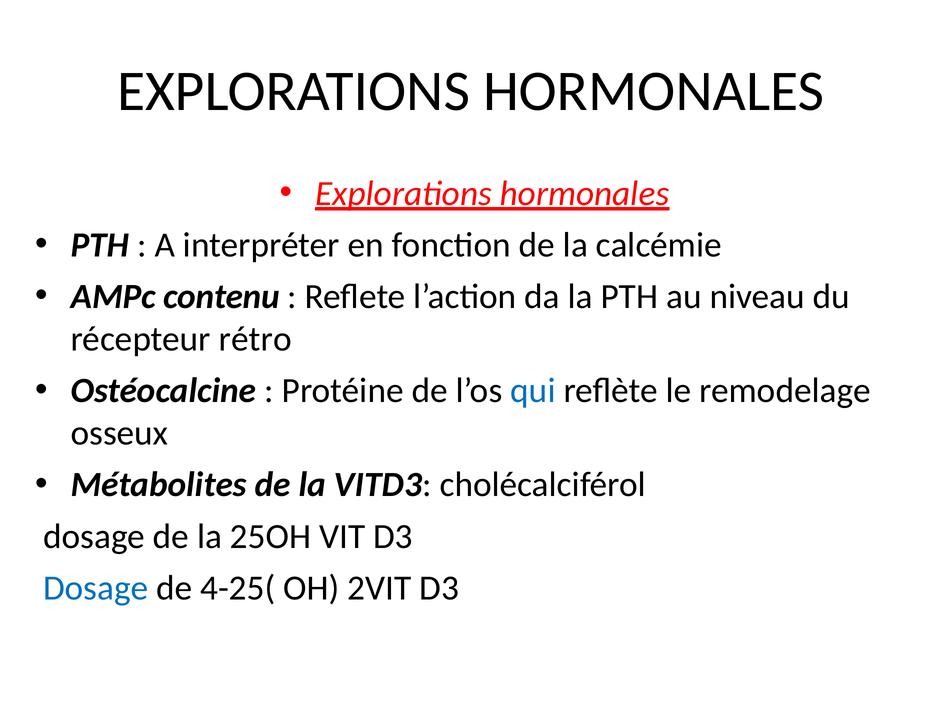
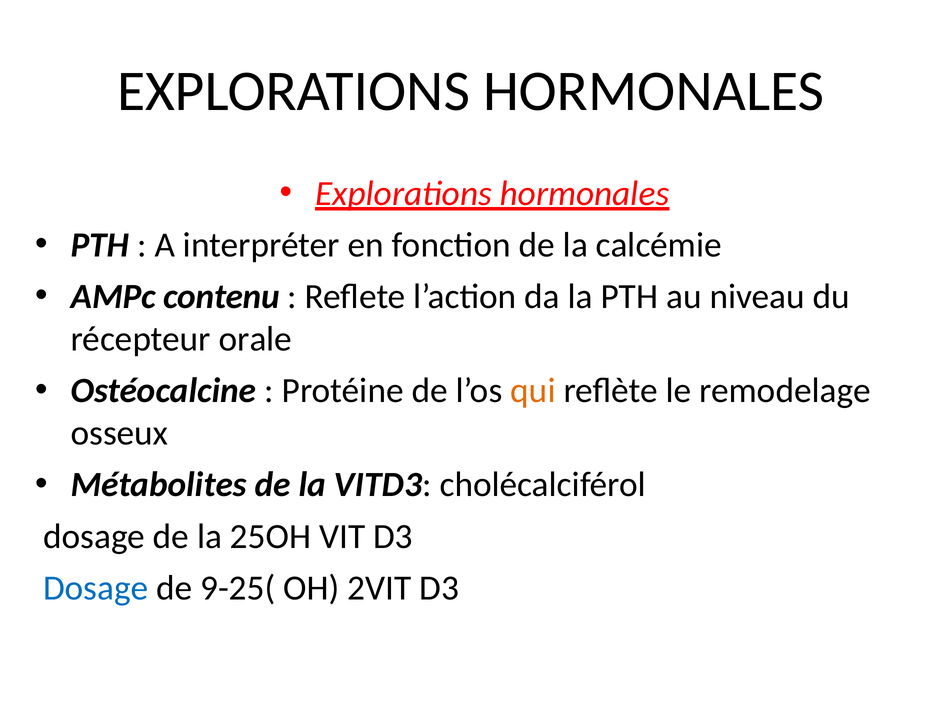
rétro: rétro -> orale (255, 339)
qui colour: blue -> orange (533, 390)
4-25(: 4-25( -> 9-25( (238, 588)
